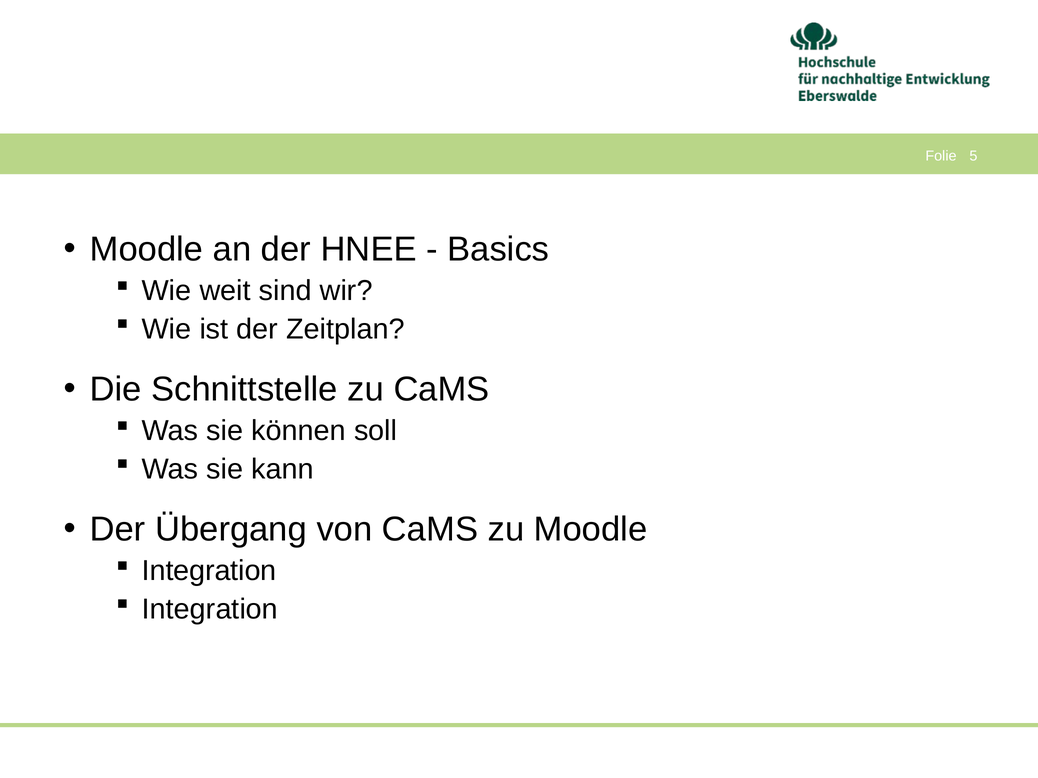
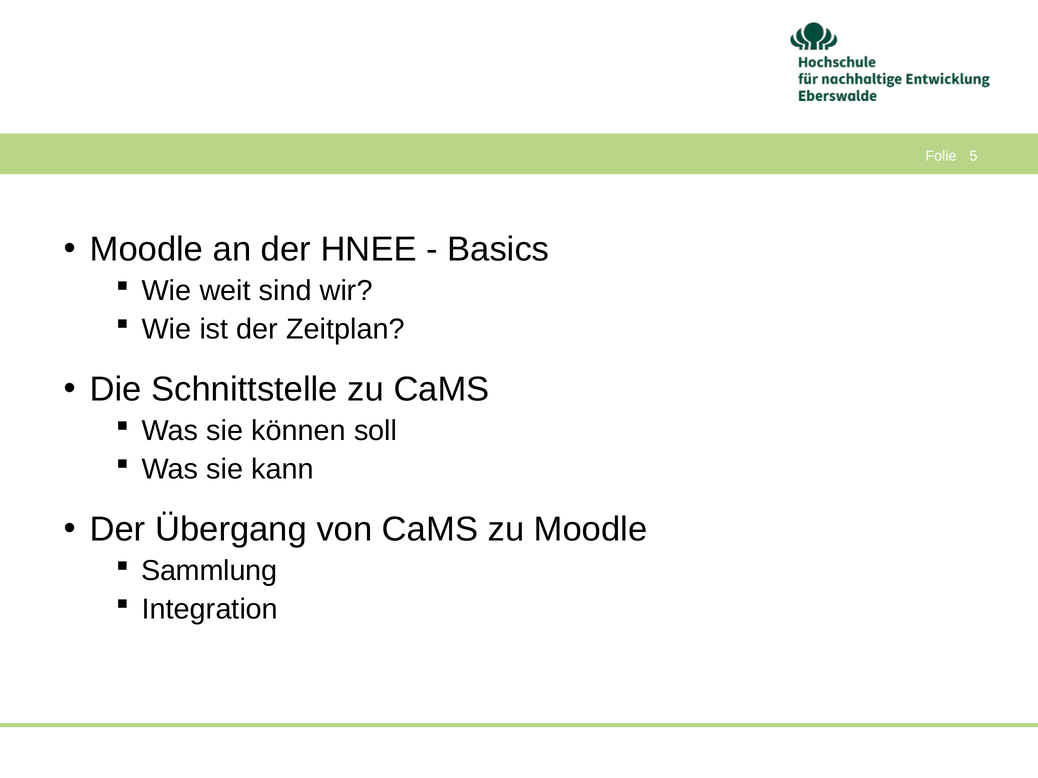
Integration: Integration -> Sammlung (209, 571)
